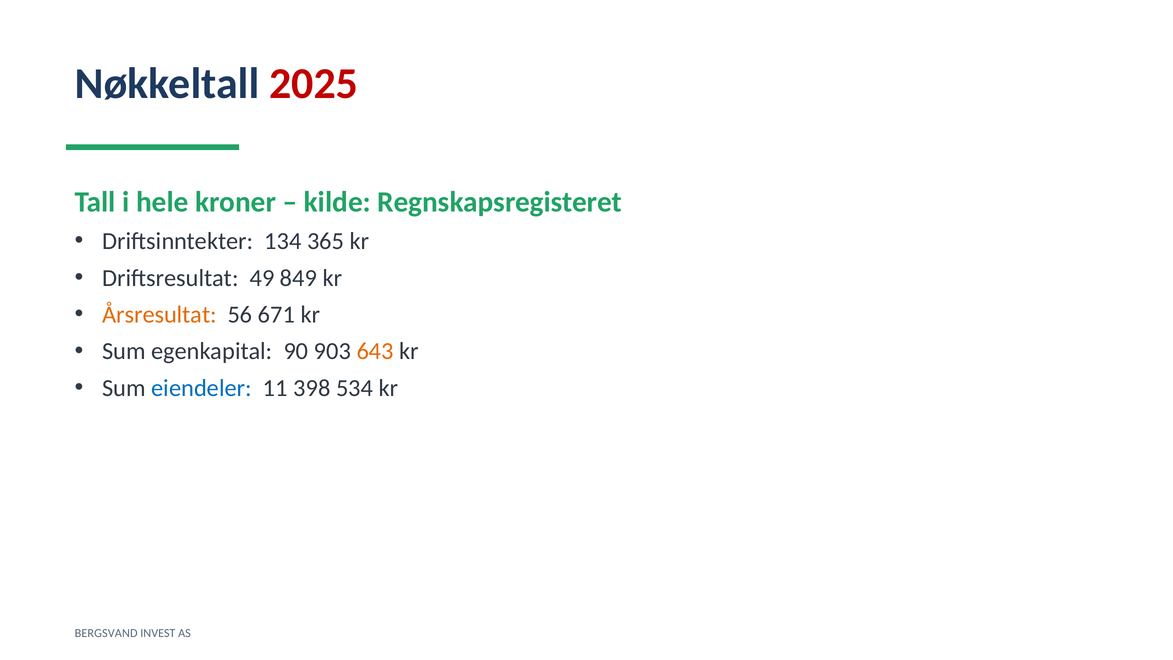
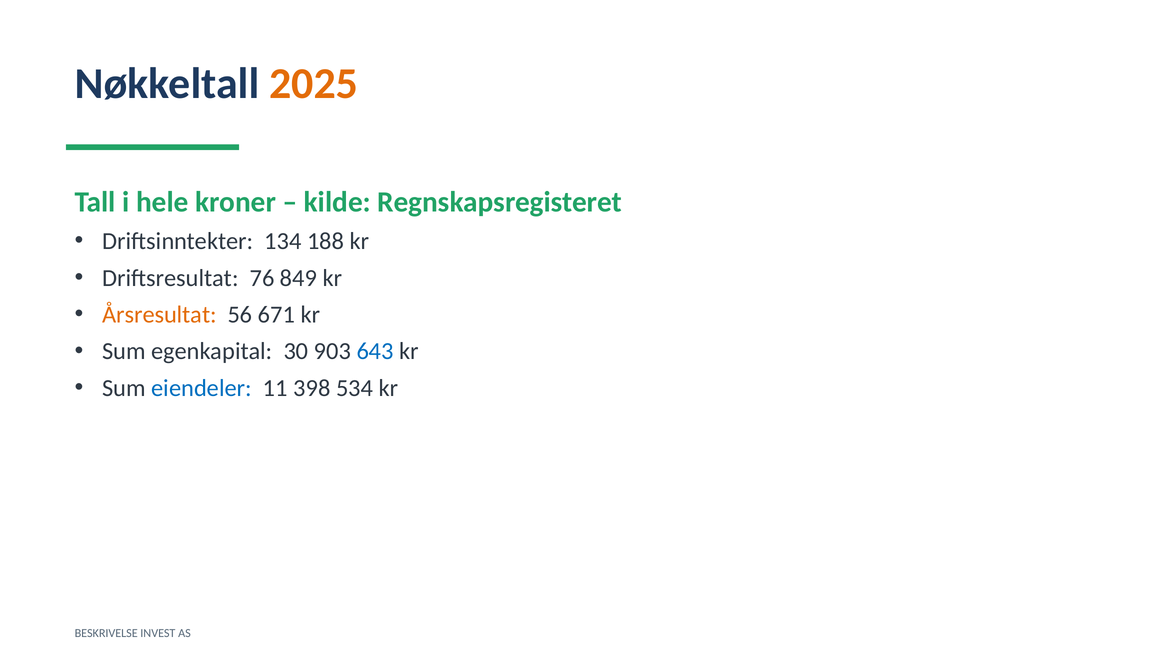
2025 colour: red -> orange (314, 84)
365: 365 -> 188 (326, 241)
49: 49 -> 76 (262, 278)
90: 90 -> 30 (296, 351)
643 colour: orange -> blue (375, 351)
BERGSVAND: BERGSVAND -> BESKRIVELSE (106, 633)
